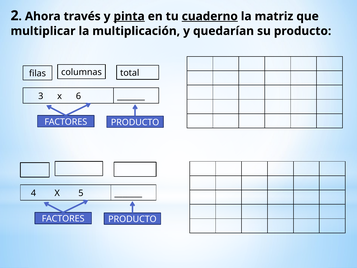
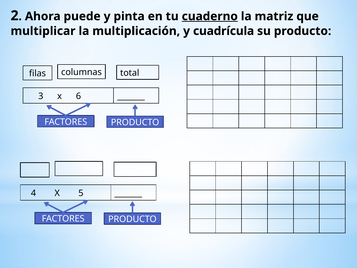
través: través -> puede (82, 16)
pinta underline: present -> none (129, 16)
quedarían: quedarían -> cuadrícula (224, 31)
